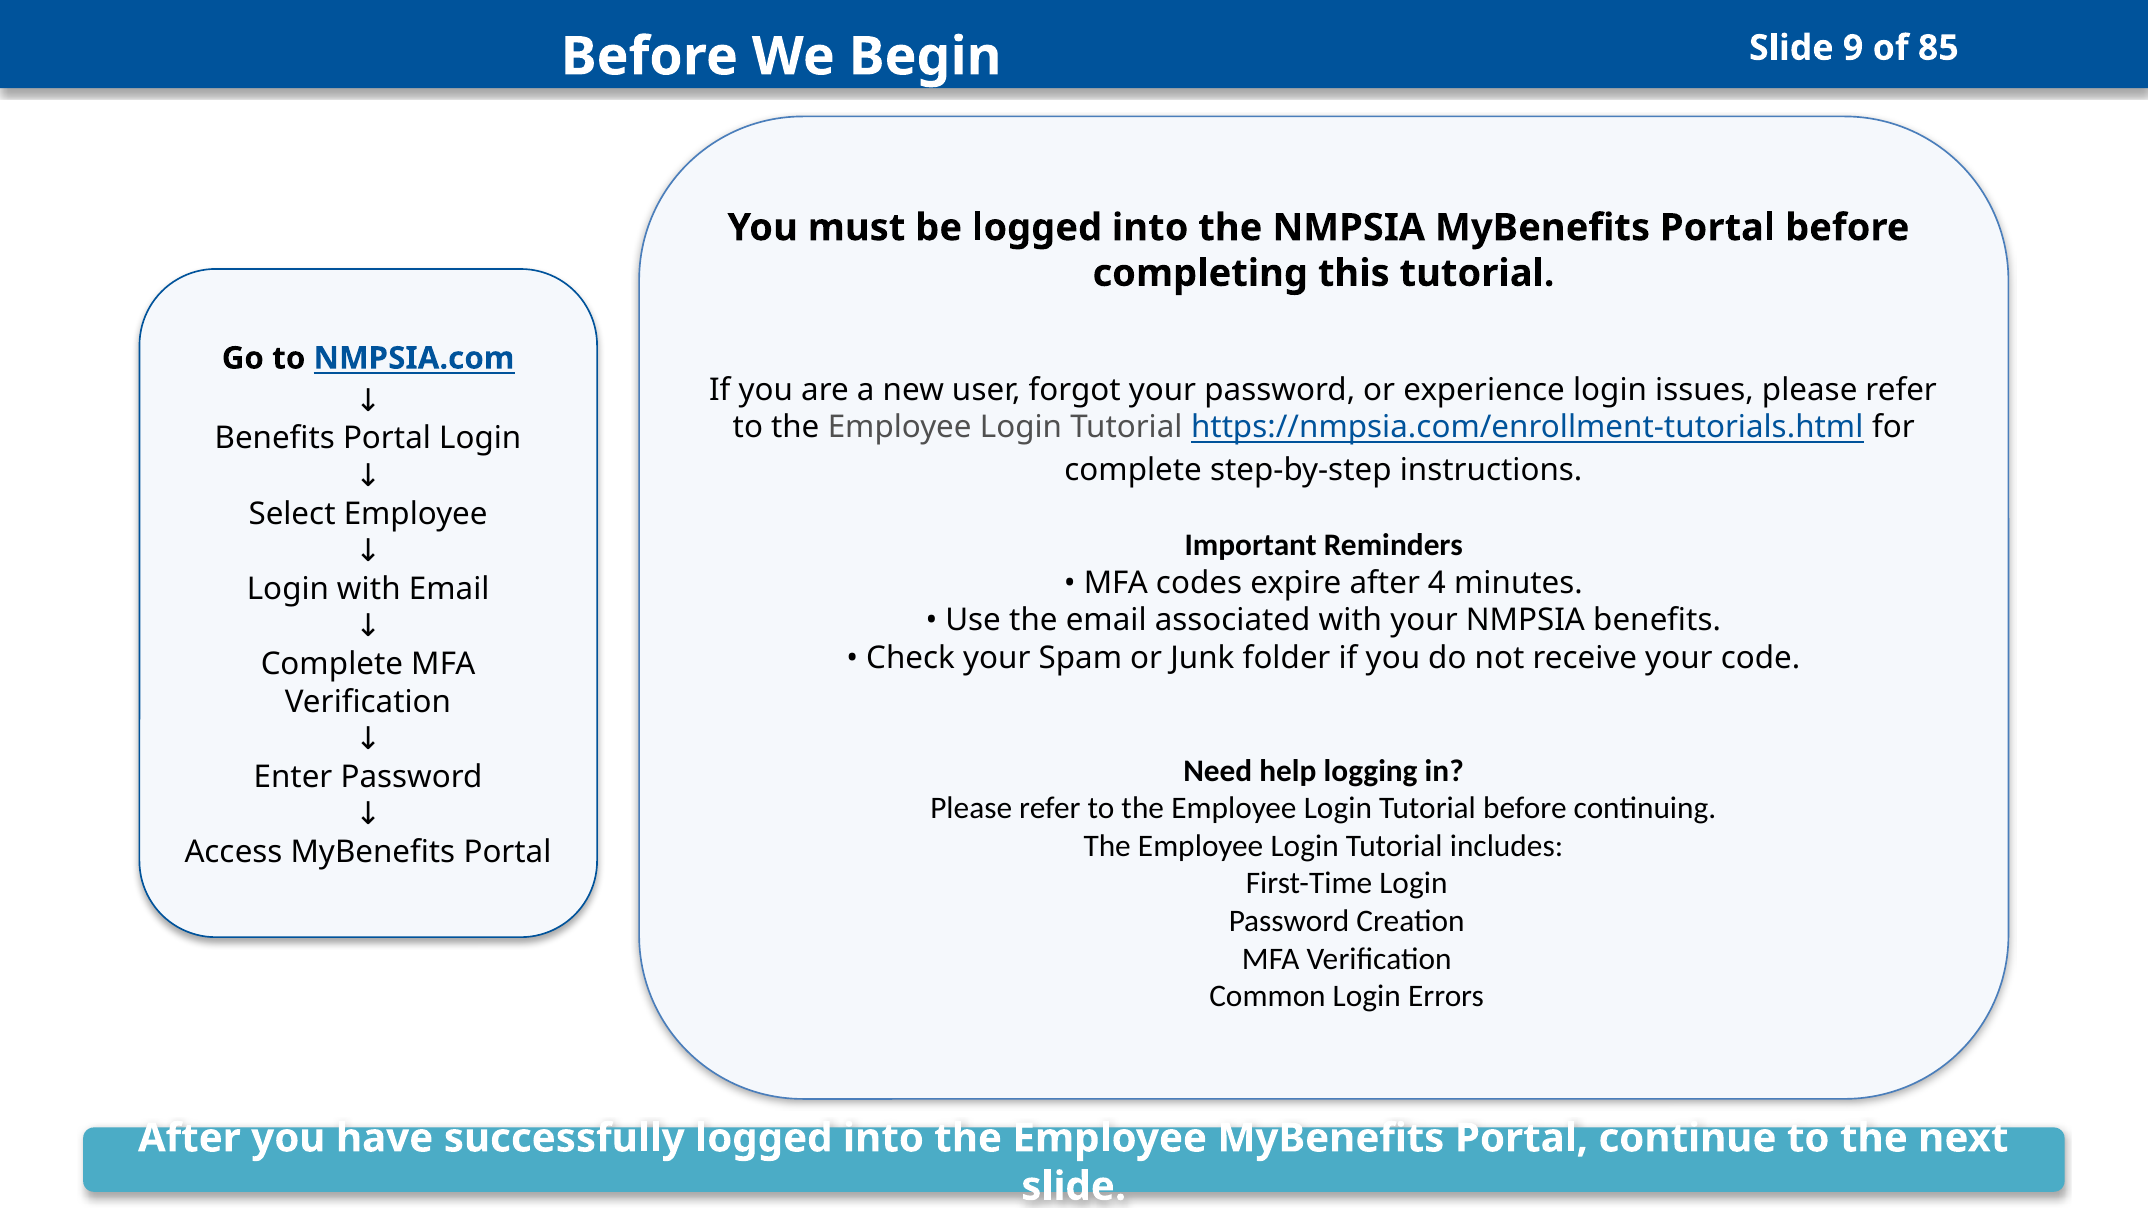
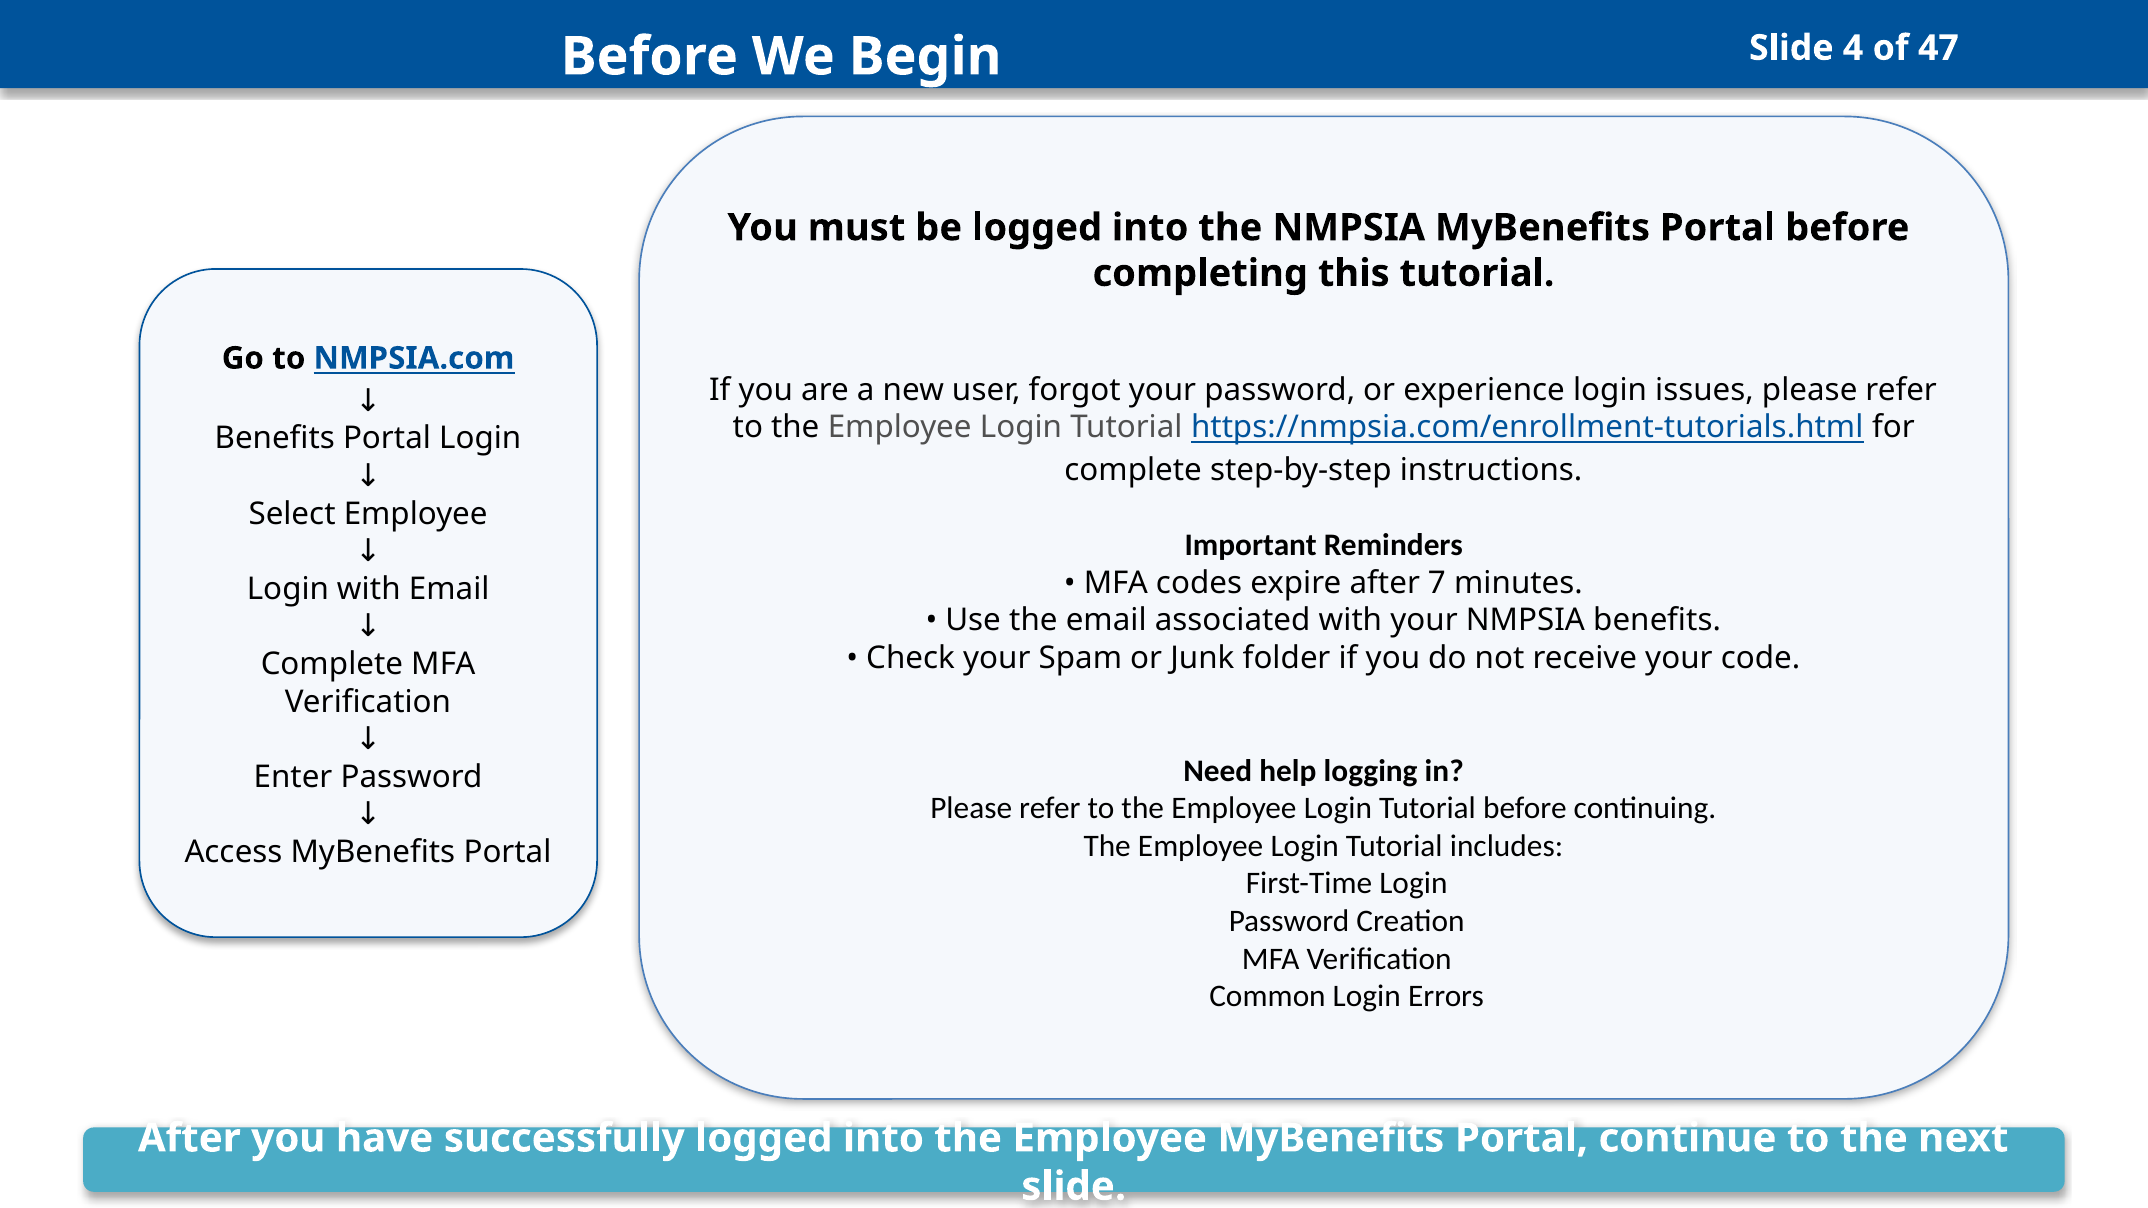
9: 9 -> 4 (1853, 48)
85: 85 -> 47 (1938, 48)
4: 4 -> 7 (1437, 583)
